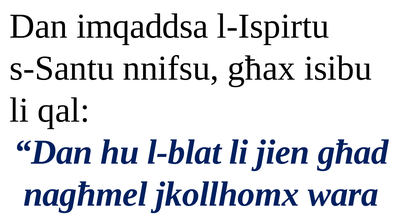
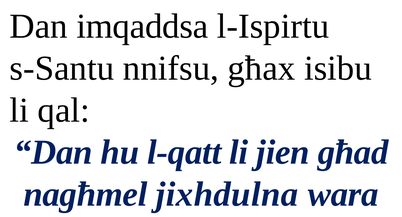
l-blat: l-blat -> l-qatt (184, 152)
jkollhomx: jkollhomx -> jixhdulna (227, 194)
